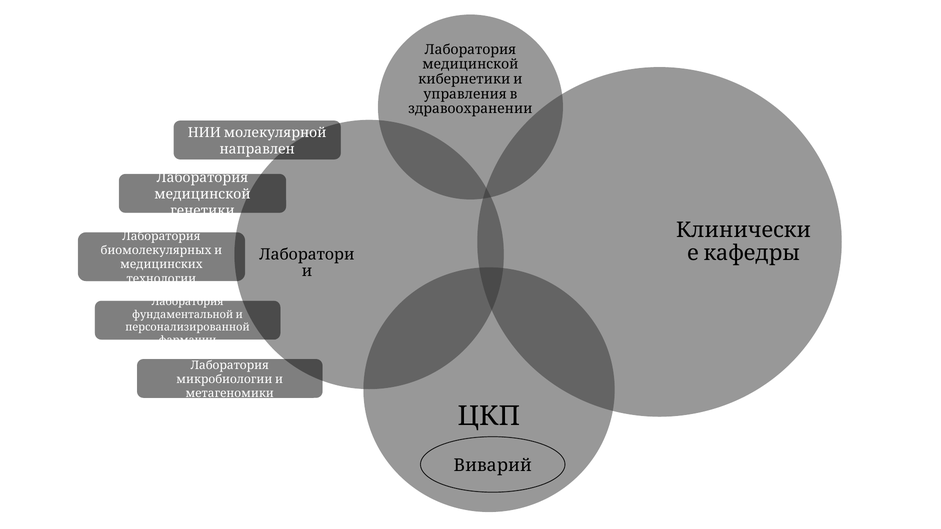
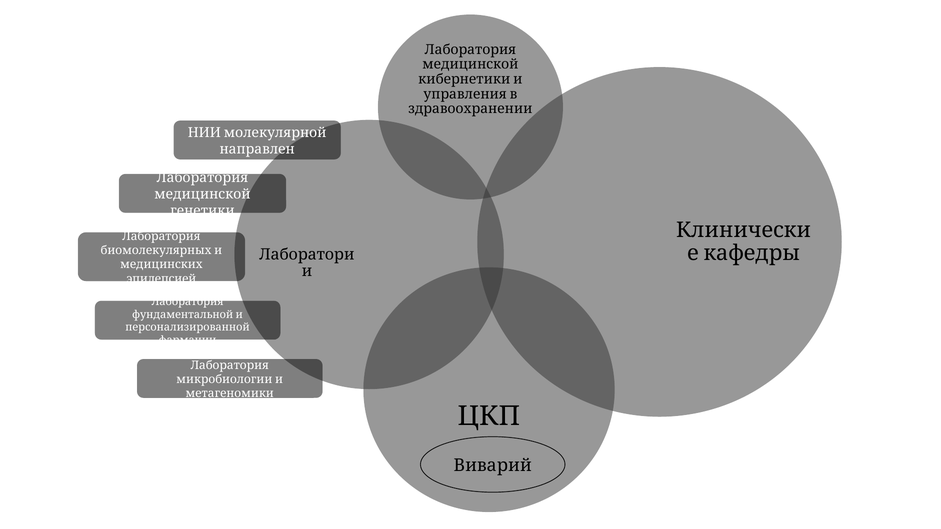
технологии: технологии -> эпилепсией (161, 279)
